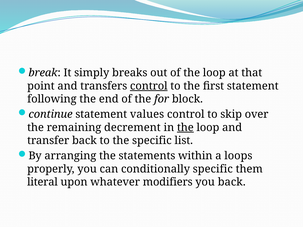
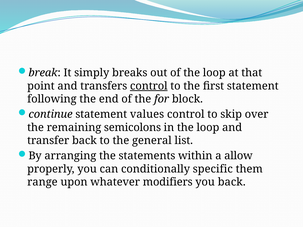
decrement: decrement -> semicolons (133, 128)
the underline: present -> none (185, 128)
the specific: specific -> general (152, 141)
loops: loops -> allow (238, 156)
literal: literal -> range (42, 182)
